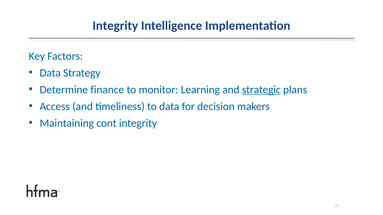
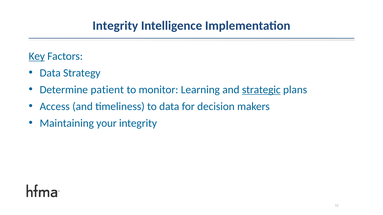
Key underline: none -> present (37, 56)
finance: finance -> patient (107, 90)
cont: cont -> your (107, 123)
